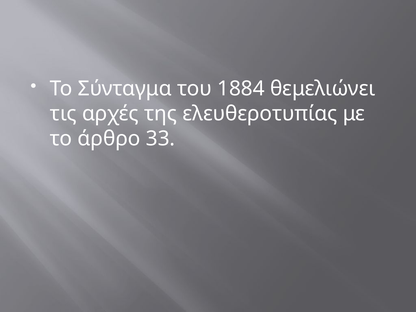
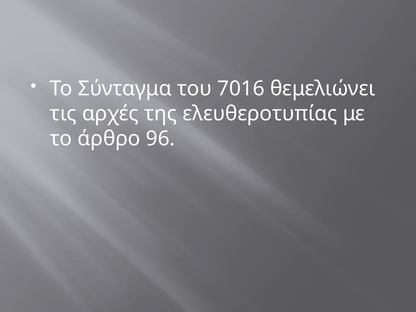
1884: 1884 -> 7016 (241, 89)
33: 33 -> 96 (161, 139)
